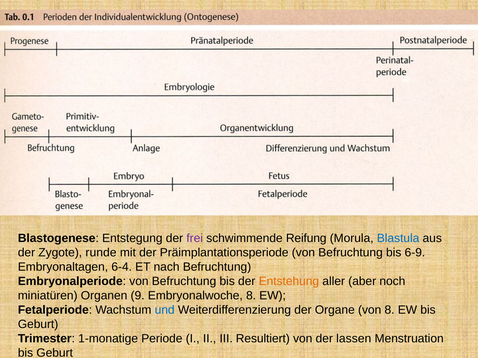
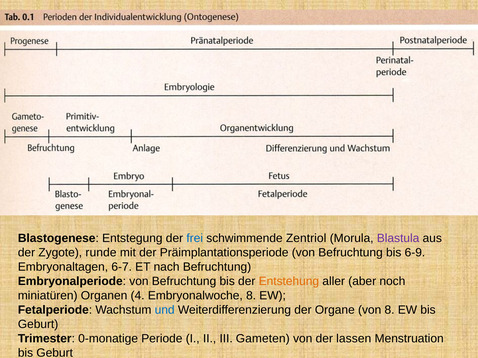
frei colour: purple -> blue (195, 239)
Reifung: Reifung -> Zentriol (306, 239)
Blastula colour: blue -> purple (398, 239)
6-4: 6-4 -> 6-7 (122, 267)
9: 9 -> 4 (138, 296)
1-monatige: 1-monatige -> 0-monatige (108, 339)
Resultiert: Resultiert -> Gameten (263, 339)
